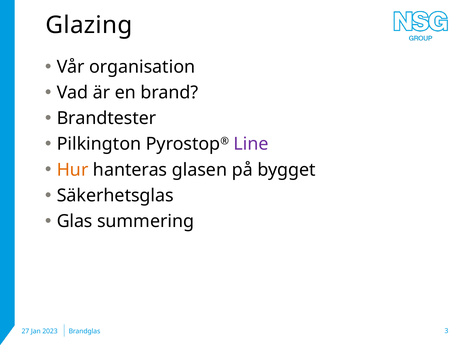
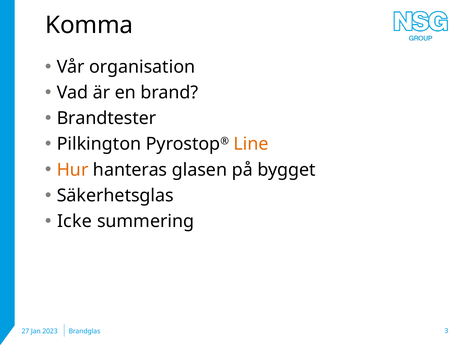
Glazing: Glazing -> Komma (89, 25)
Line colour: purple -> orange (251, 144)
Glas: Glas -> Icke (74, 221)
